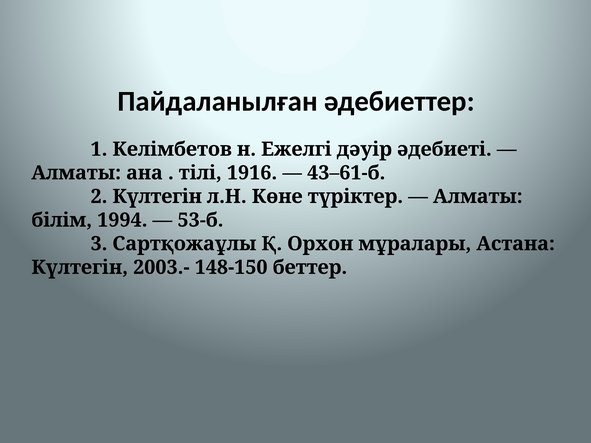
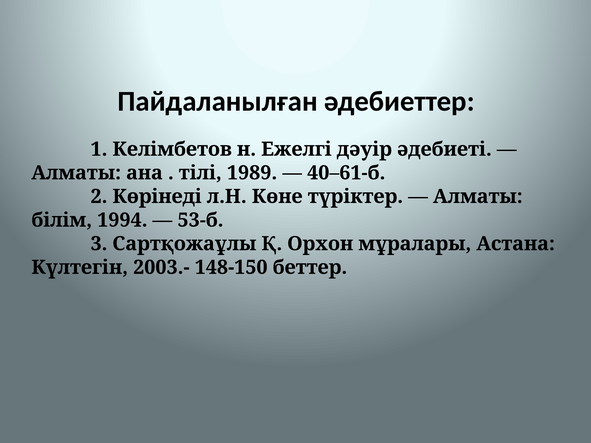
1916: 1916 -> 1989 (252, 173)
43–61-б: 43–61-б -> 40–61-б (346, 173)
2 Күлтегін: Күлтегін -> Көрінеді (157, 197)
